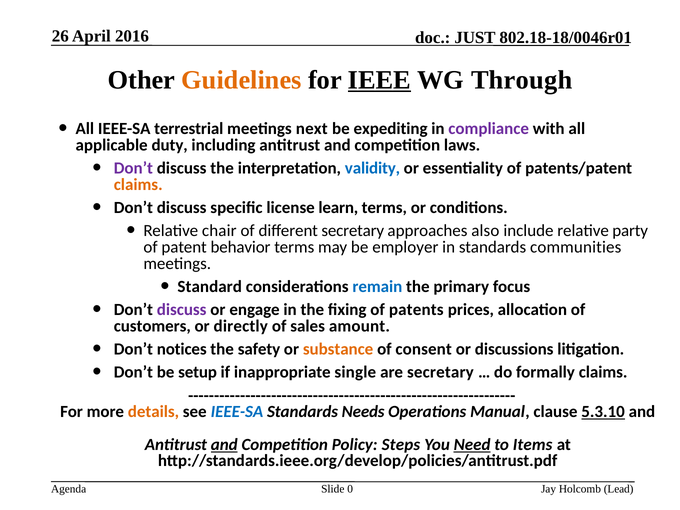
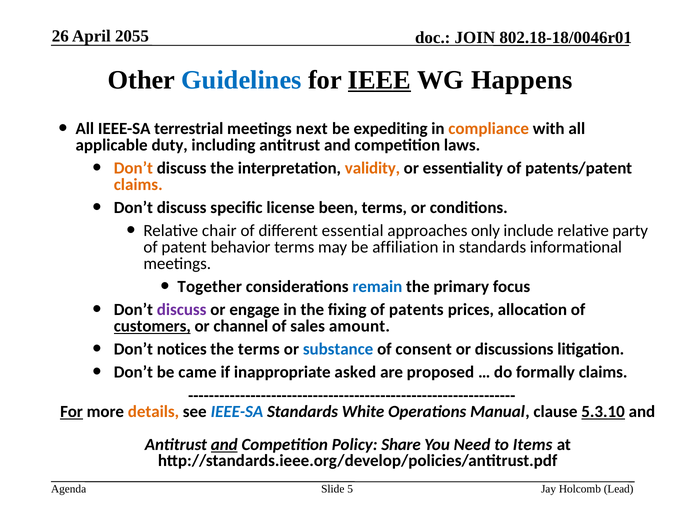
2016: 2016 -> 2055 (132, 36)
JUST: JUST -> JOIN (475, 38)
Guidelines colour: orange -> blue (241, 80)
Through: Through -> Happens (522, 80)
compliance colour: purple -> orange (489, 129)
Don’t colour: purple -> orange (133, 168)
validity colour: blue -> orange (372, 168)
learn: learn -> been (338, 208)
different secretary: secretary -> essential (353, 231)
also: also -> only (485, 231)
employer: employer -> affiliation (405, 247)
communities: communities -> informational (576, 247)
Standard: Standard -> Together (210, 287)
customers underline: none -> present (152, 326)
directly: directly -> channel (241, 326)
the safety: safety -> terms (259, 349)
substance colour: orange -> blue (338, 349)
setup: setup -> came (197, 372)
single: single -> asked (355, 372)
are secretary: secretary -> proposed (440, 372)
For underline: none -> present (72, 412)
Needs: Needs -> White (363, 412)
Steps: Steps -> Share (401, 445)
Need underline: present -> none (472, 445)
0: 0 -> 5 (350, 489)
